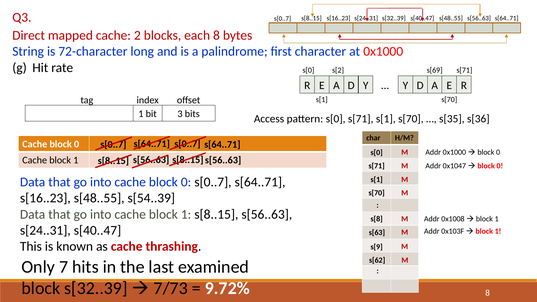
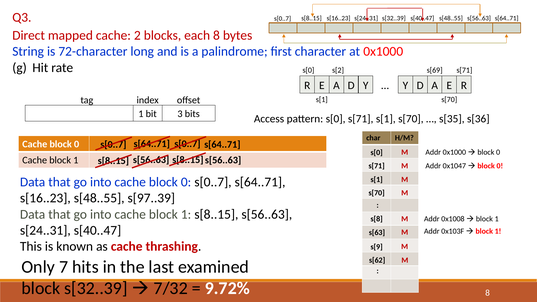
s[54..39: s[54..39 -> s[97..39 (151, 198)
7/73: 7/73 -> 7/32 (171, 288)
